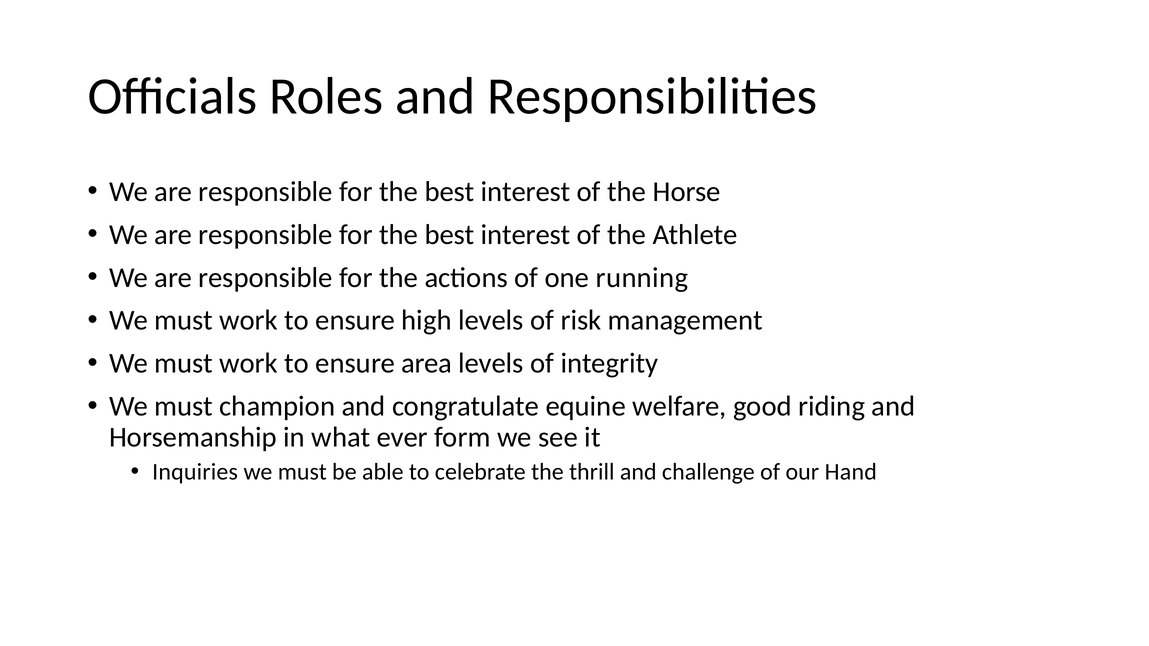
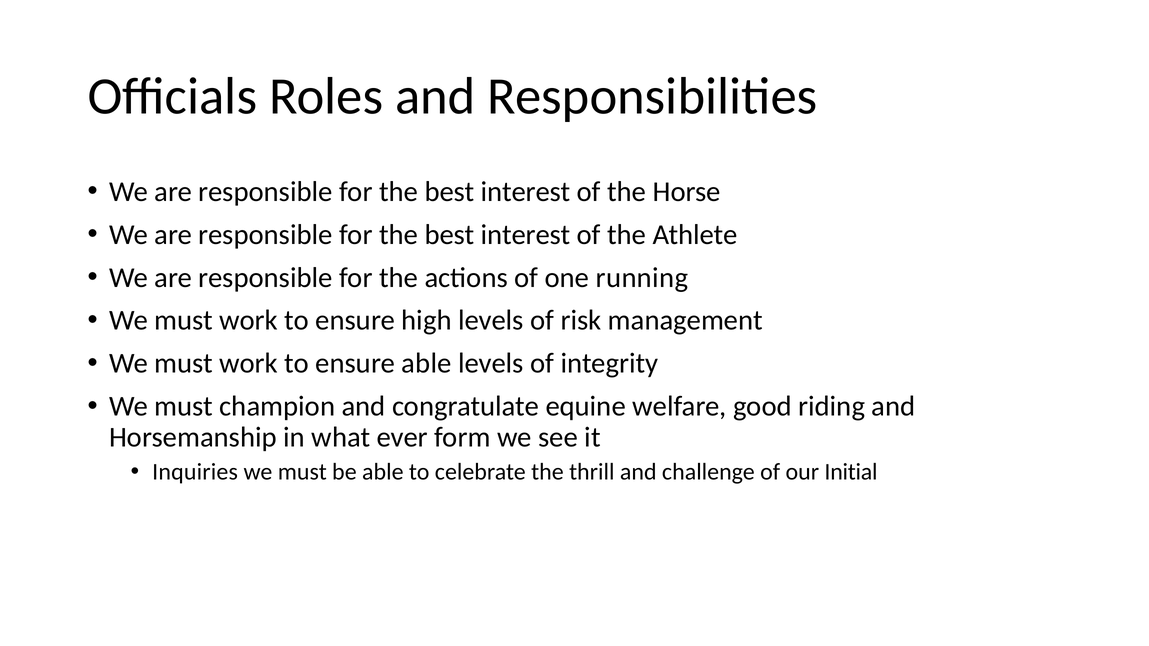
ensure area: area -> able (426, 364)
Hand: Hand -> Initial (851, 472)
